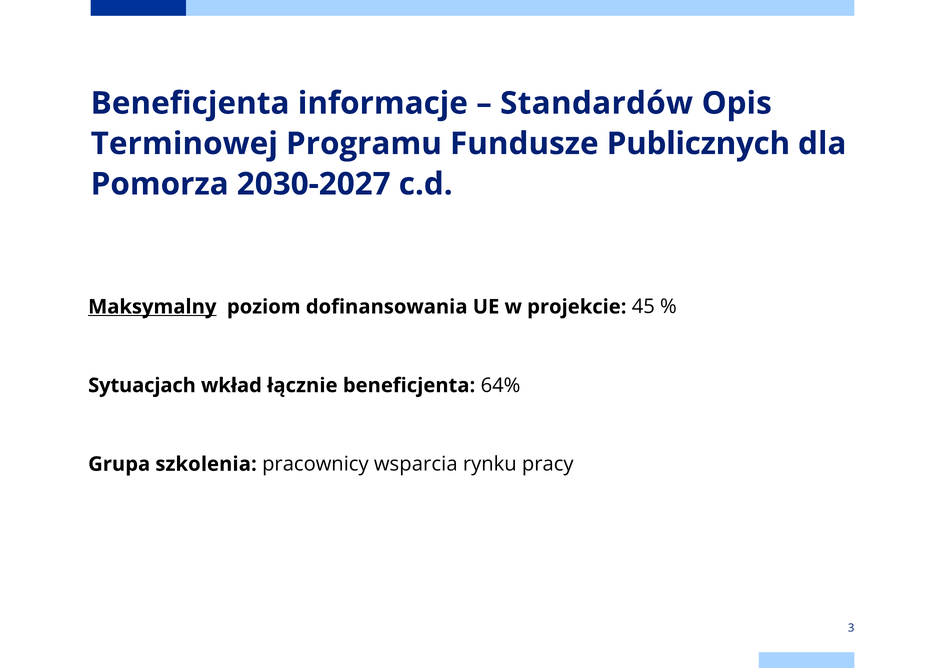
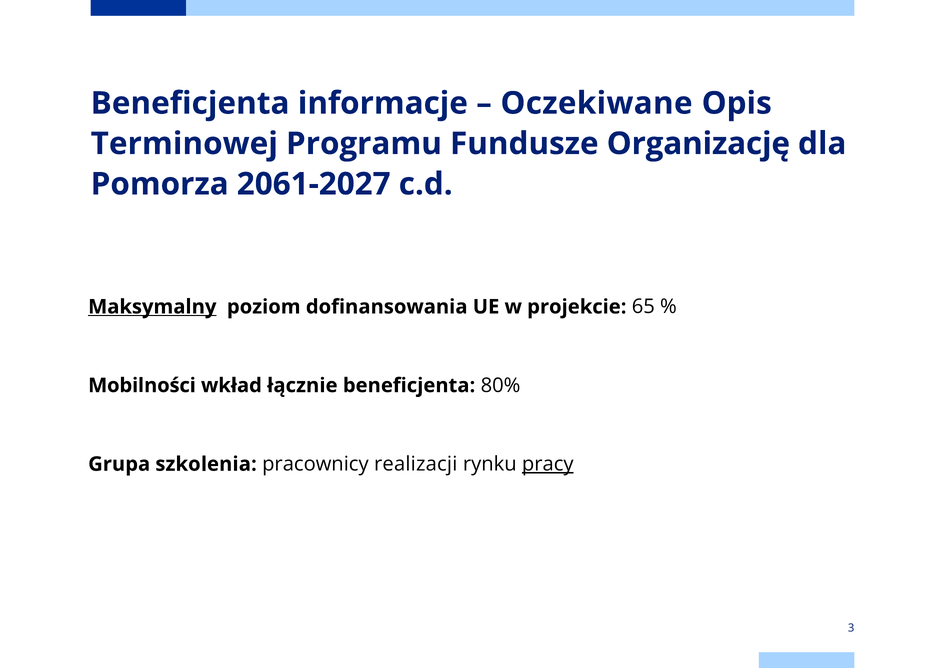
Standardów: Standardów -> Oczekiwane (597, 103)
Publicznych: Publicznych -> Organizację (698, 144)
2030-2027: 2030-2027 -> 2061-2027 (314, 184)
45: 45 -> 65 (643, 307)
Sytuacjach: Sytuacjach -> Mobilności (142, 386)
64%: 64% -> 80% (501, 386)
wsparcia: wsparcia -> realizacji (416, 464)
pracy underline: none -> present (548, 464)
